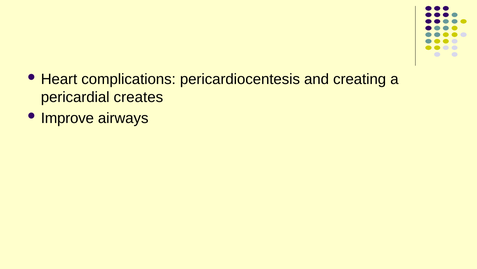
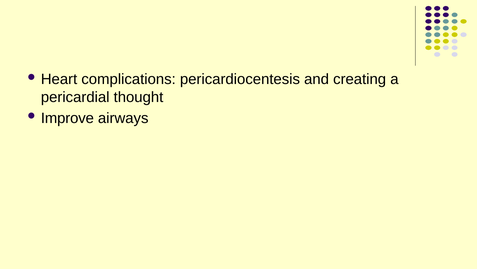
creates: creates -> thought (138, 97)
